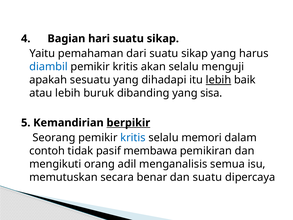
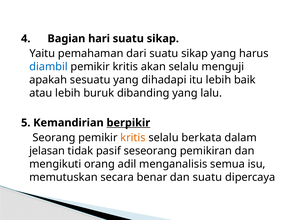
lebih underline: present -> none (218, 80)
sisa: sisa -> lalu (211, 93)
kritis colour: blue -> orange (133, 137)
memori: memori -> berkata (202, 137)
contoh: contoh -> jelasan (47, 151)
membawa: membawa -> seseorang (150, 151)
